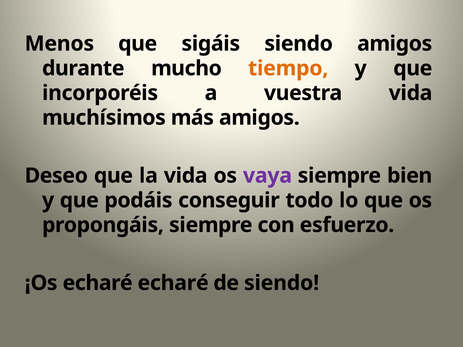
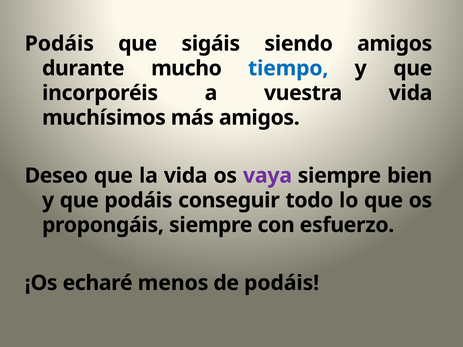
Menos: Menos -> Podáis (59, 44)
tiempo colour: orange -> blue (288, 68)
echaré echaré: echaré -> menos (173, 283)
de siendo: siendo -> podáis (282, 283)
